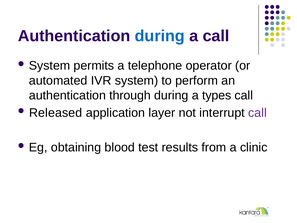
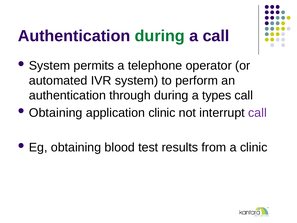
during colour: blue -> green (160, 36)
Released: Released -> Obtaining (56, 113)
application layer: layer -> clinic (162, 113)
